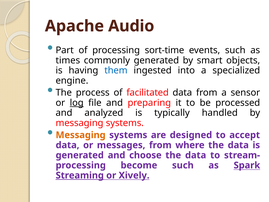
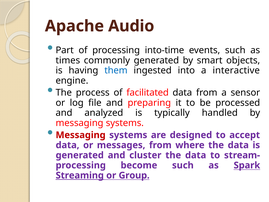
sort-time: sort-time -> into-time (164, 50)
specialized: specialized -> interactive (236, 70)
log underline: present -> none (77, 103)
Messaging colour: orange -> red (81, 135)
choose: choose -> cluster (145, 155)
Xively: Xively -> Group (134, 175)
